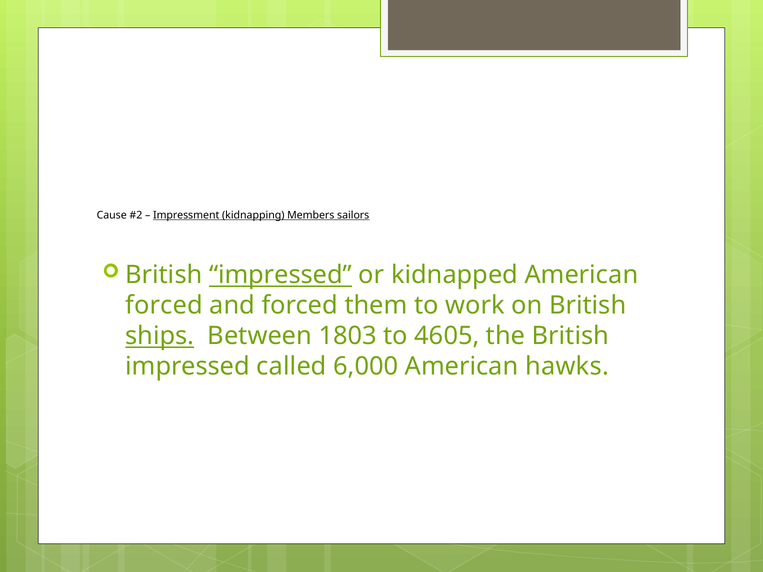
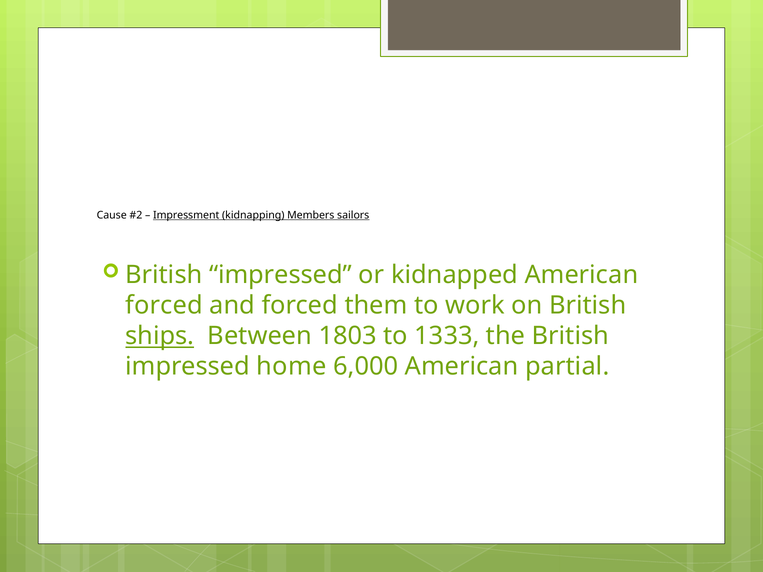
impressed underline: present -> none (280, 275)
4605: 4605 -> 1333 (447, 336)
called: called -> home (291, 367)
hawks: hawks -> partial (567, 367)
